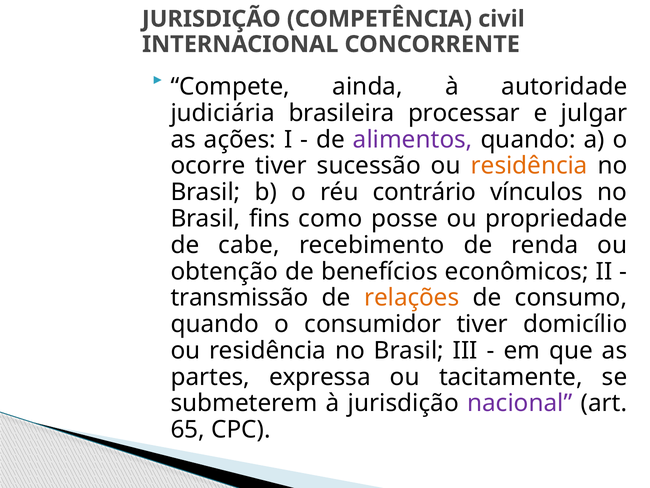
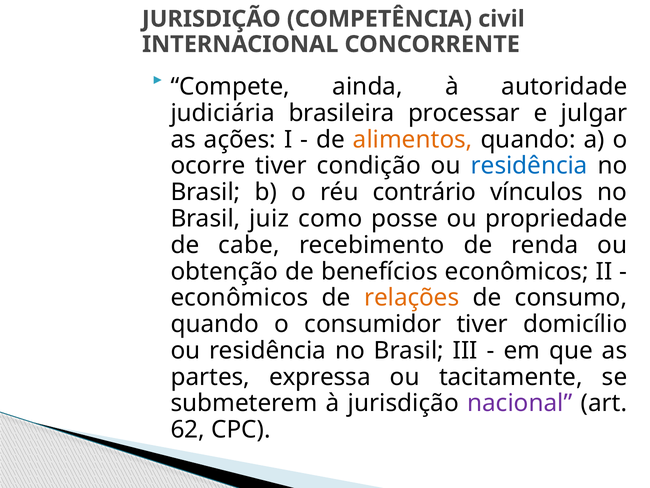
alimentos colour: purple -> orange (413, 139)
sucessão: sucessão -> condição (369, 166)
residência colour: orange -> blue (529, 166)
fins: fins -> juiz (269, 218)
transmissão: transmissão -> econômicos (239, 298)
65: 65 -> 62 (188, 429)
